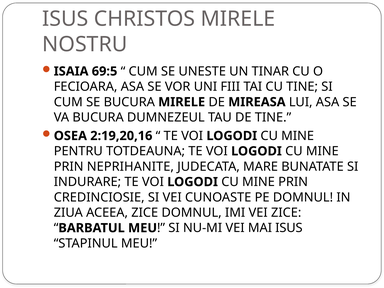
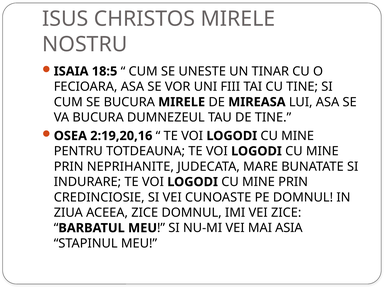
69:5: 69:5 -> 18:5 (105, 71)
MAI ISUS: ISUS -> ASIA (289, 228)
